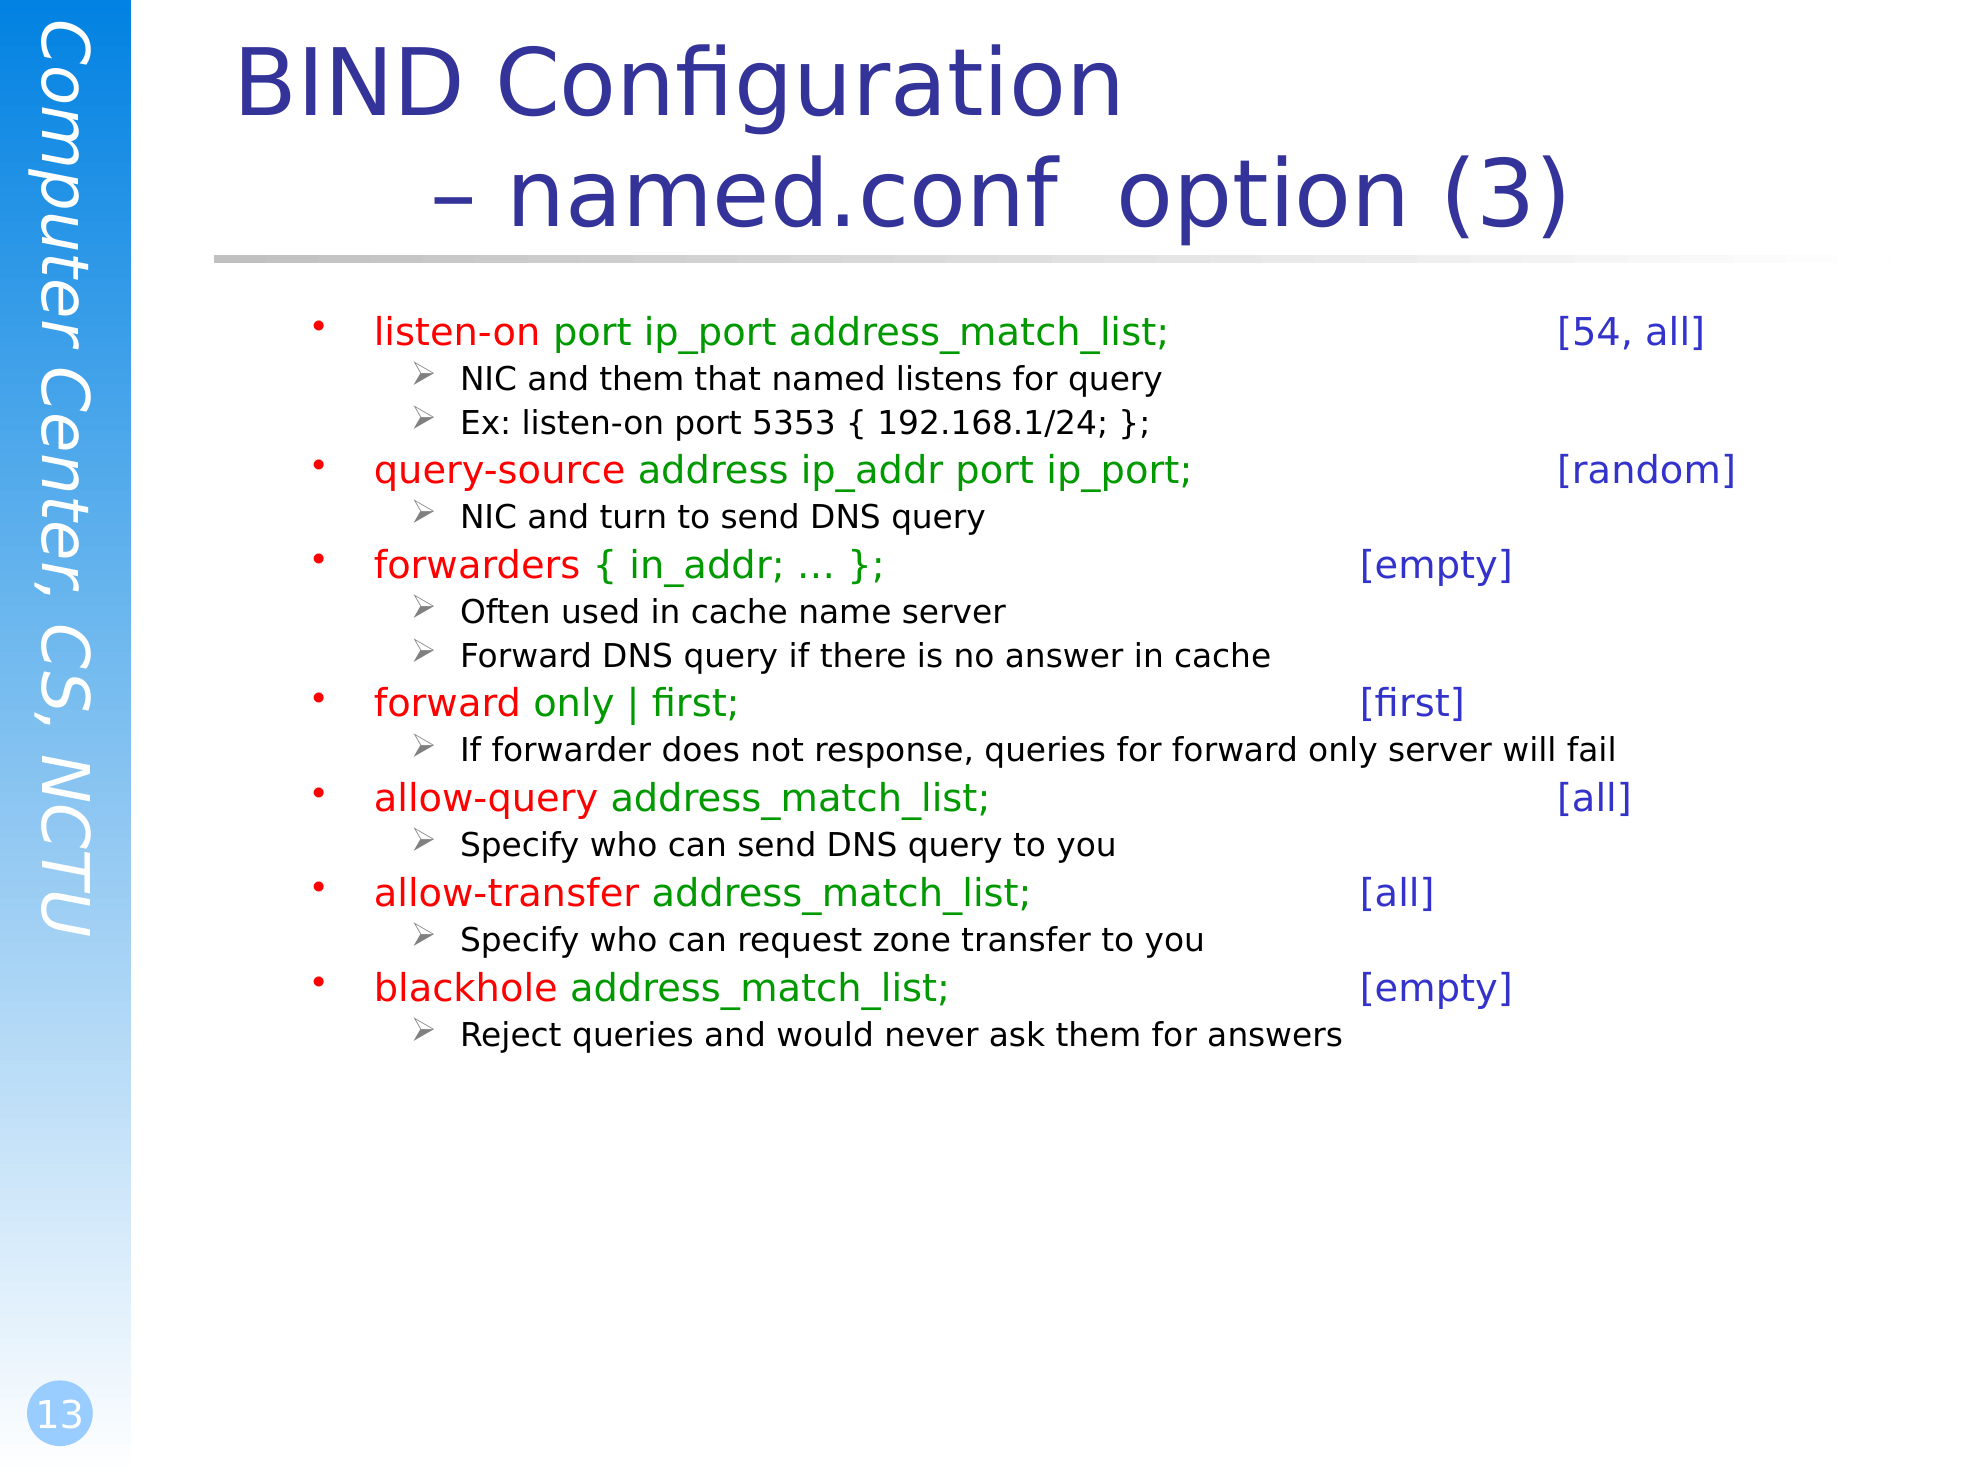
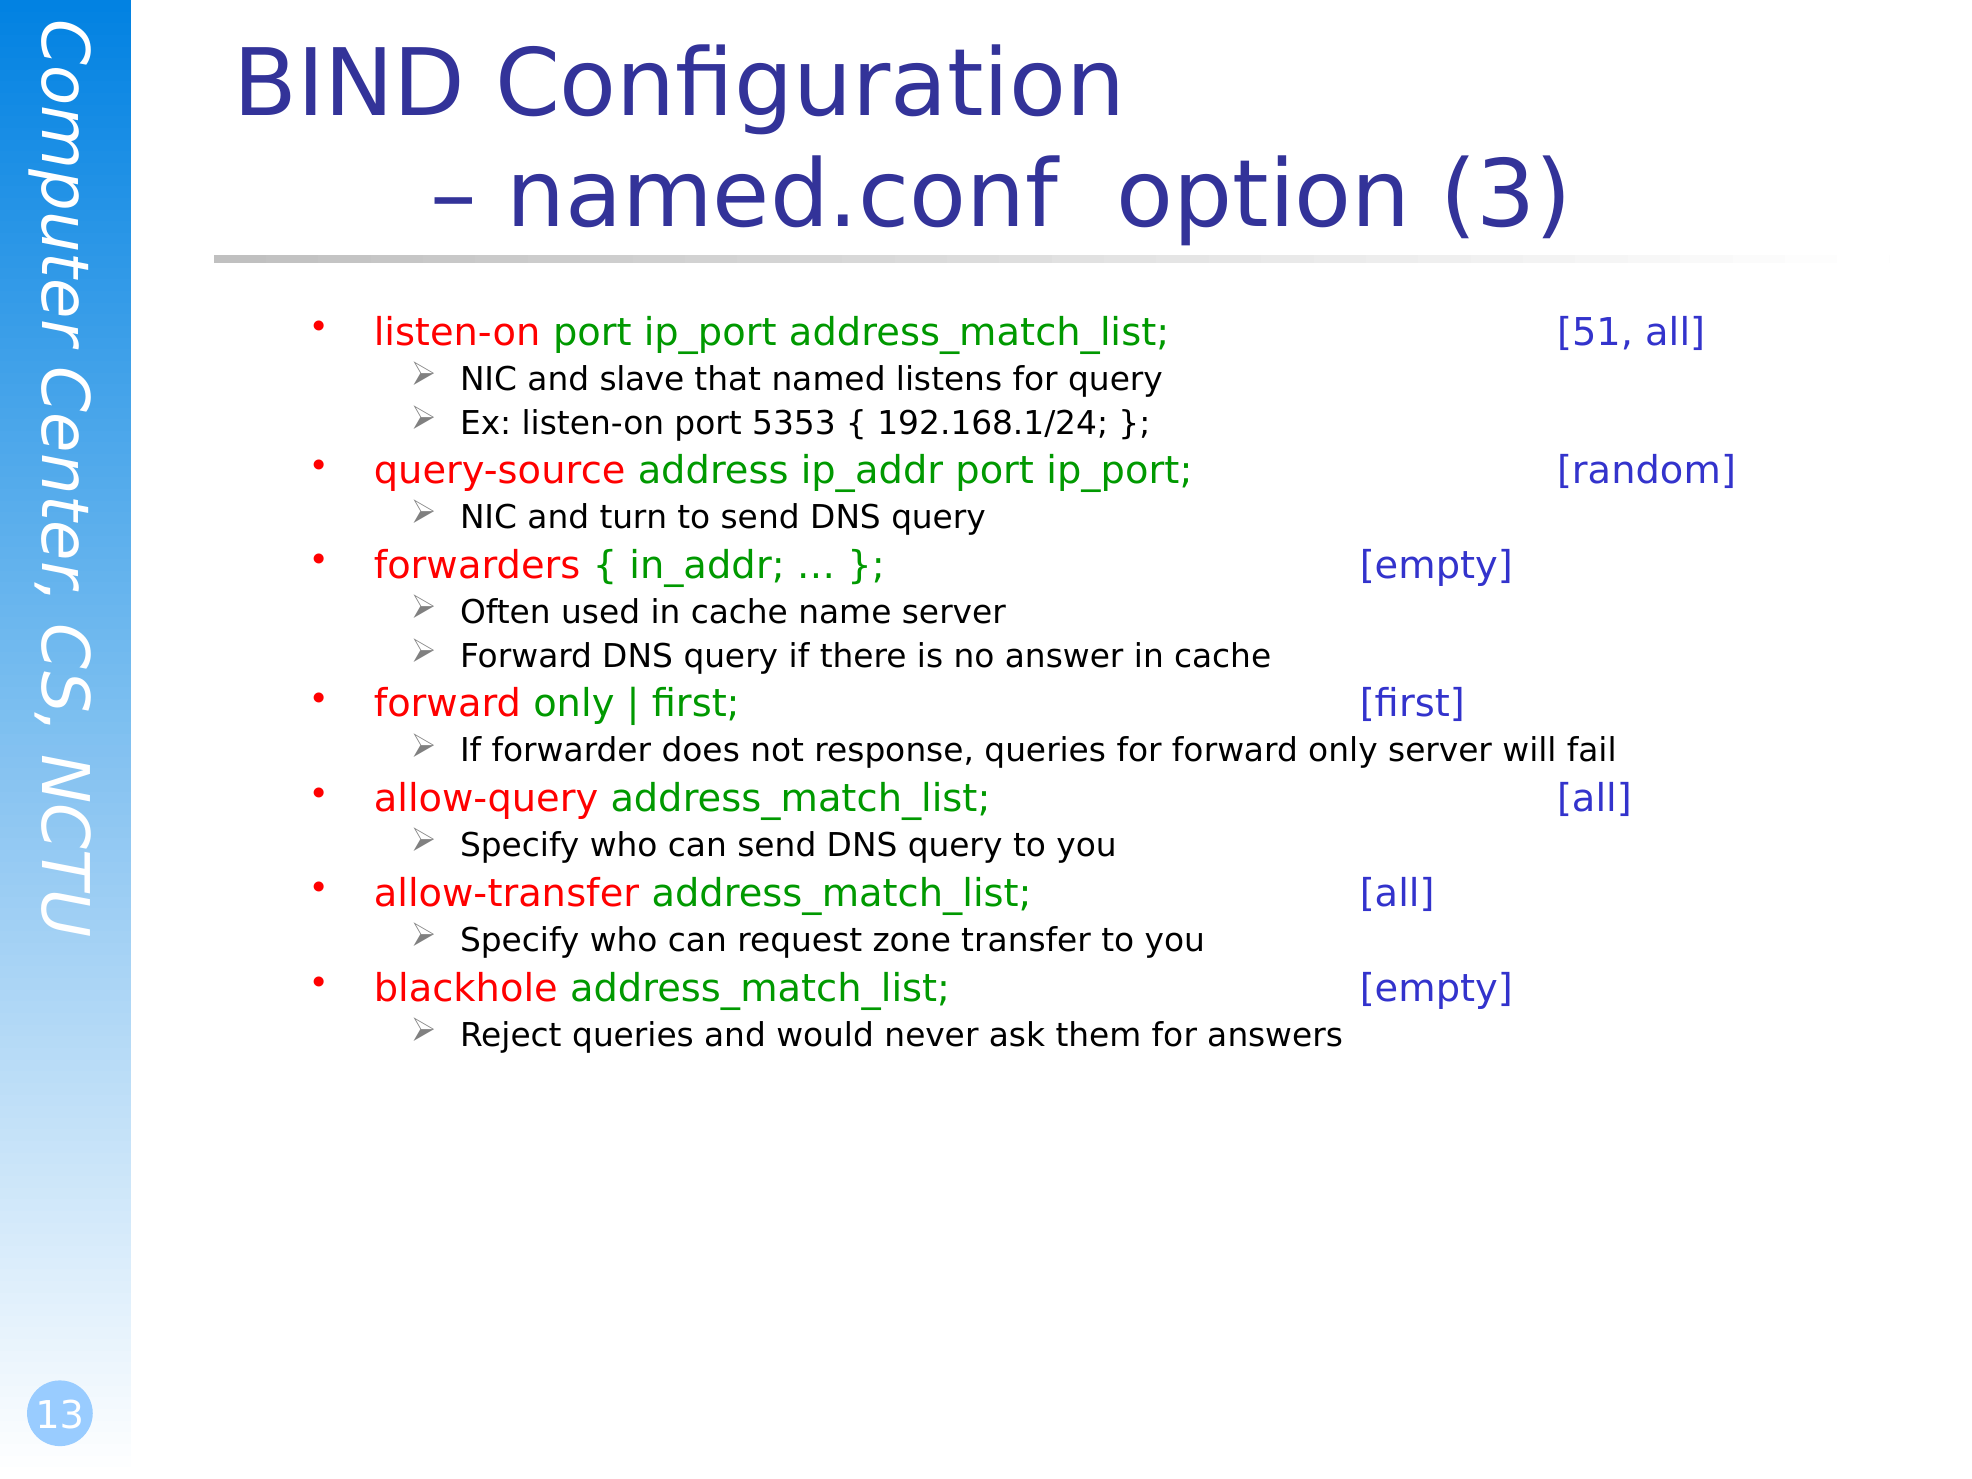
54: 54 -> 51 (1595, 333)
and them: them -> slave (642, 380)
